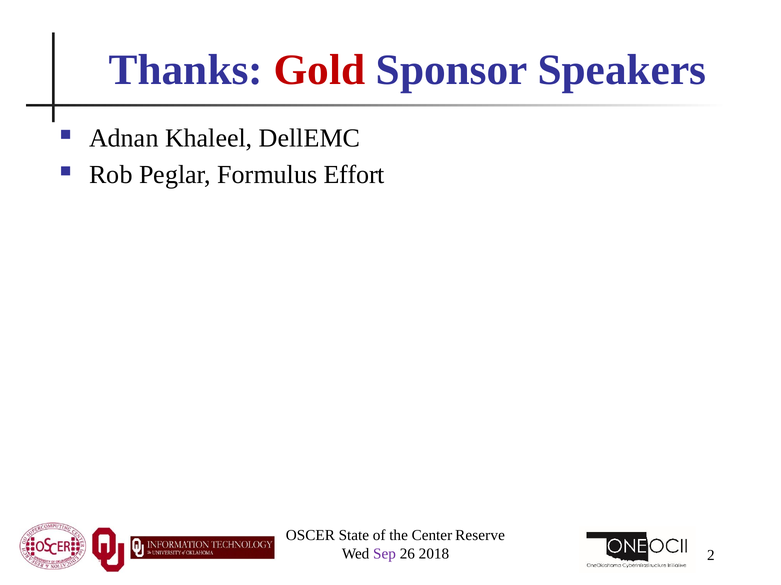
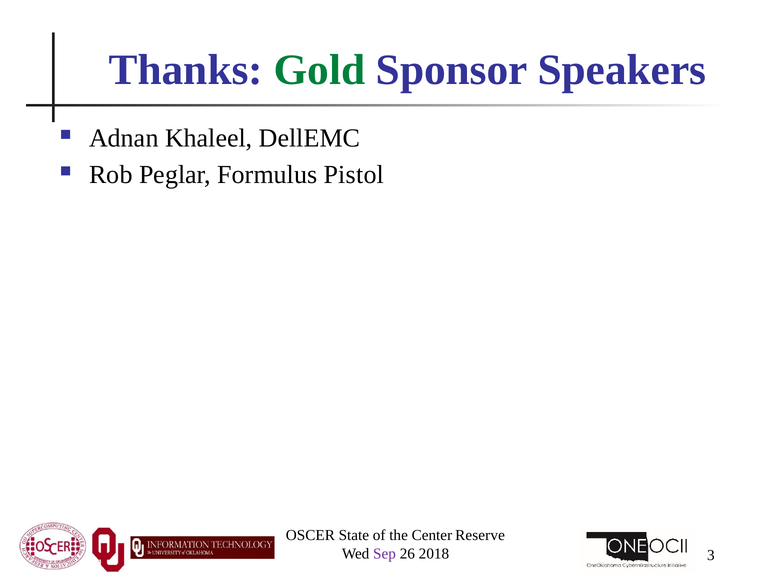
Gold colour: red -> green (319, 70)
Effort: Effort -> Pistol (354, 175)
2: 2 -> 3 (711, 556)
